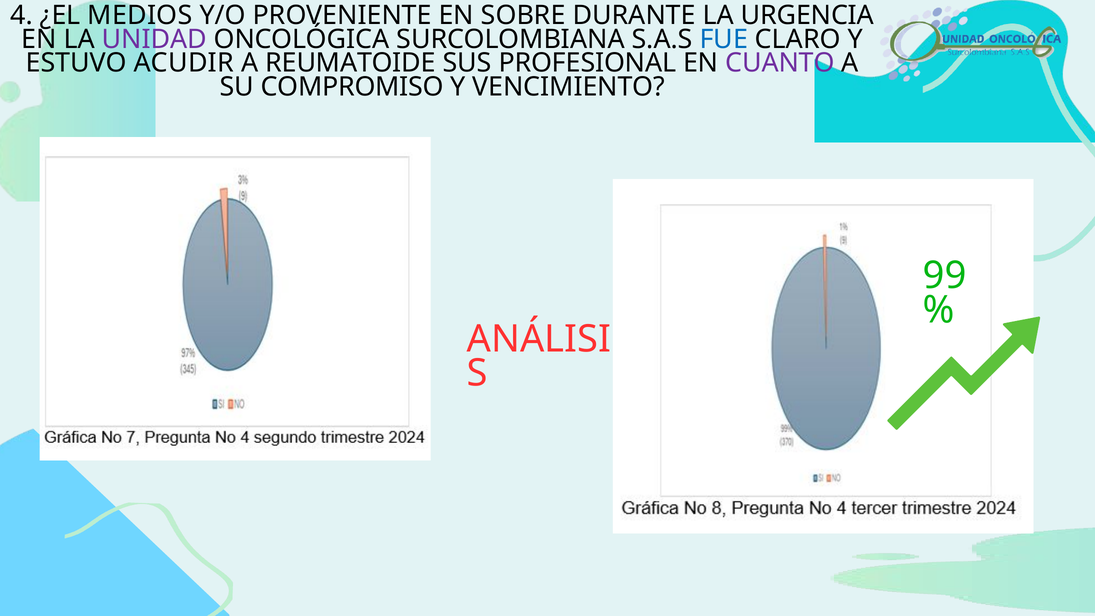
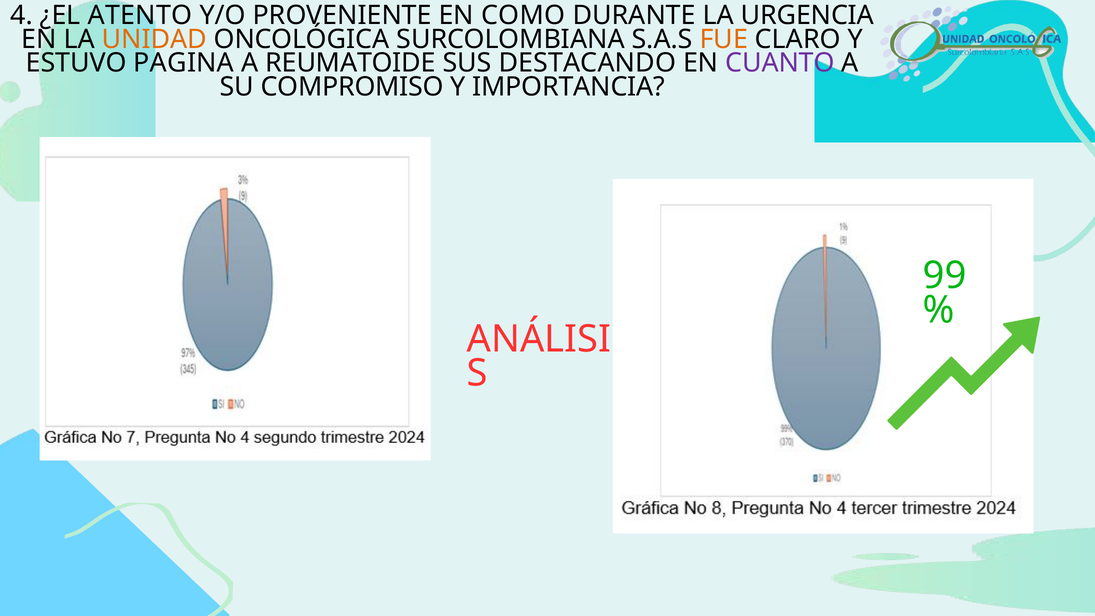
MEDIOS: MEDIOS -> ATENTO (140, 15)
SOBRE: SOBRE -> COMO (523, 15)
UNIDAD colour: purple -> orange (154, 39)
FUE colour: blue -> orange (724, 39)
ACUDIR: ACUDIR -> PAGINA (184, 63)
PROFESIONAL: PROFESIONAL -> DESTACANDO (587, 63)
VENCIMIENTO: VENCIMIENTO -> IMPORTANCIA (569, 87)
